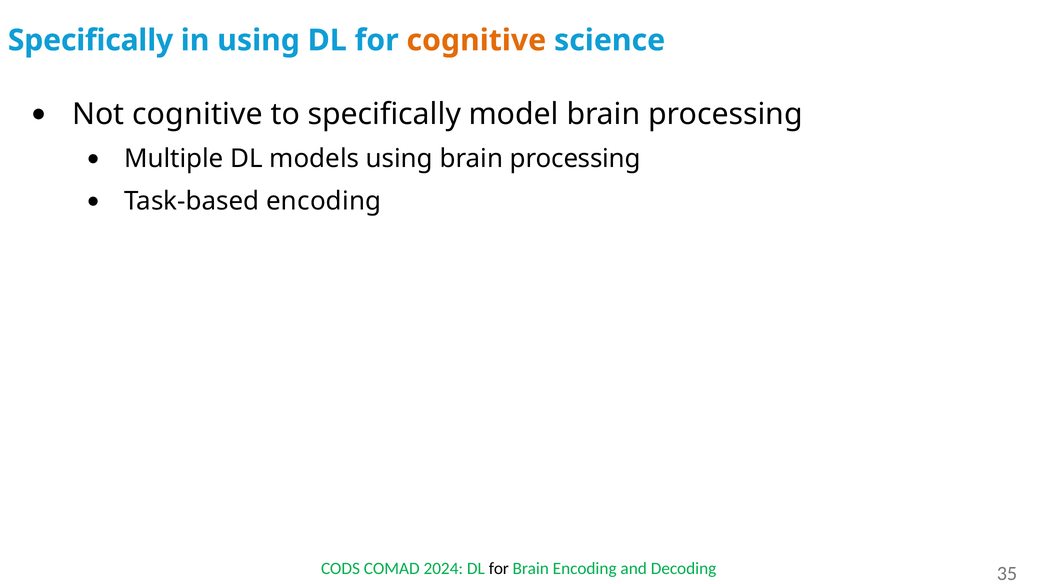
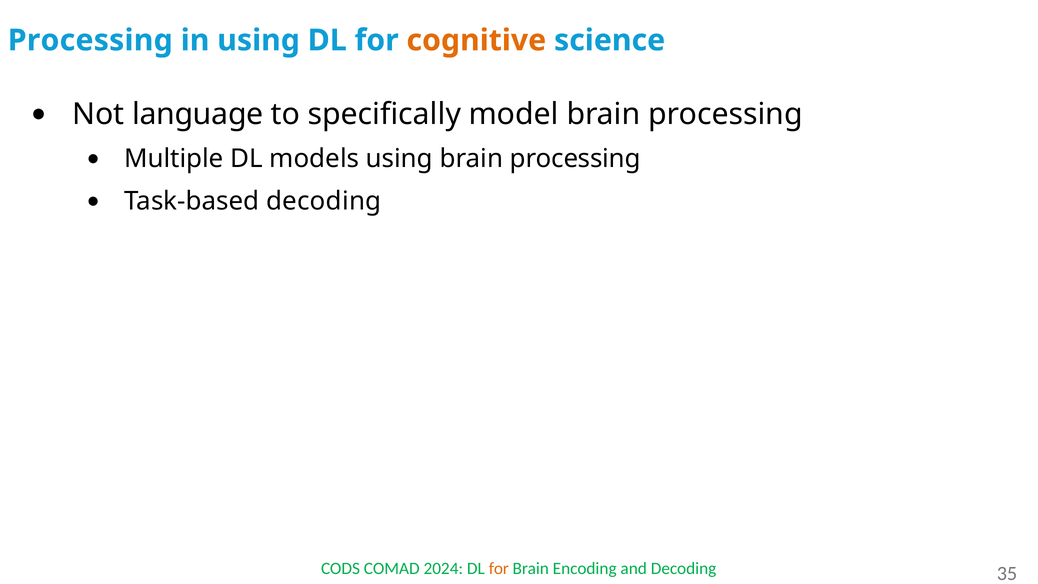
Specifically: Specifically -> Processing (90, 40)
Not cognitive: cognitive -> language (198, 114)
Task-based encoding: encoding -> decoding (324, 201)
for colour: black -> orange (499, 568)
